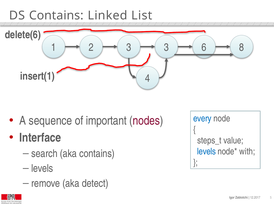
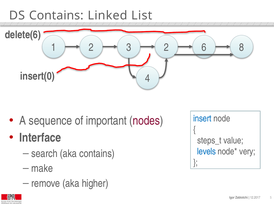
3: 3 -> 2 (166, 47)
insert(1: insert(1 -> insert(0 (37, 76)
every: every -> insert (202, 118)
with: with -> very (247, 151)
levels: levels -> make (42, 168)
detect: detect -> higher (95, 183)
